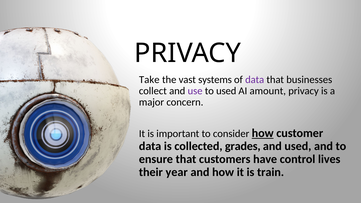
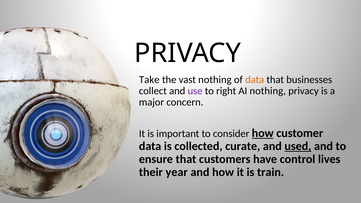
vast systems: systems -> nothing (215, 80)
data colour: purple -> orange (255, 80)
to used: used -> right (226, 91)
AI amount: amount -> nothing (268, 91)
grades: grades -> curate (243, 146)
used underline: none -> present (298, 146)
